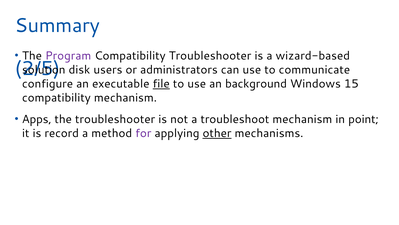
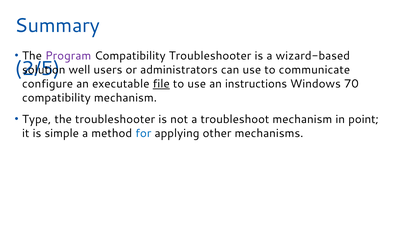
disk: disk -> well (79, 70)
background: background -> instructions (256, 84)
15: 15 -> 70 (351, 84)
Apps: Apps -> Type (37, 119)
record: record -> simple (62, 133)
for colour: purple -> blue (143, 133)
other underline: present -> none (217, 133)
